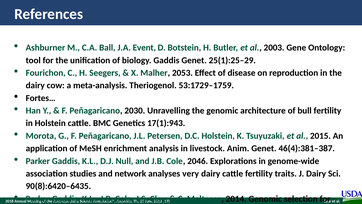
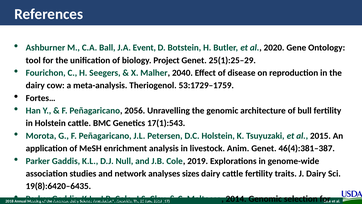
al 2003: 2003 -> 2020 (274, 48)
biology Gaddis: Gaddis -> Project (166, 60)
2053: 2053 -> 2040 (182, 73)
2030: 2030 -> 2056 (135, 110)
17(1):943: 17(1):943 -> 17(1):543 (166, 123)
2046: 2046 -> 2019 (198, 161)
very: very -> sizes (191, 173)
90(8):6420–6435: 90(8):6420–6435 -> 19(8):6420–6435 (58, 186)
